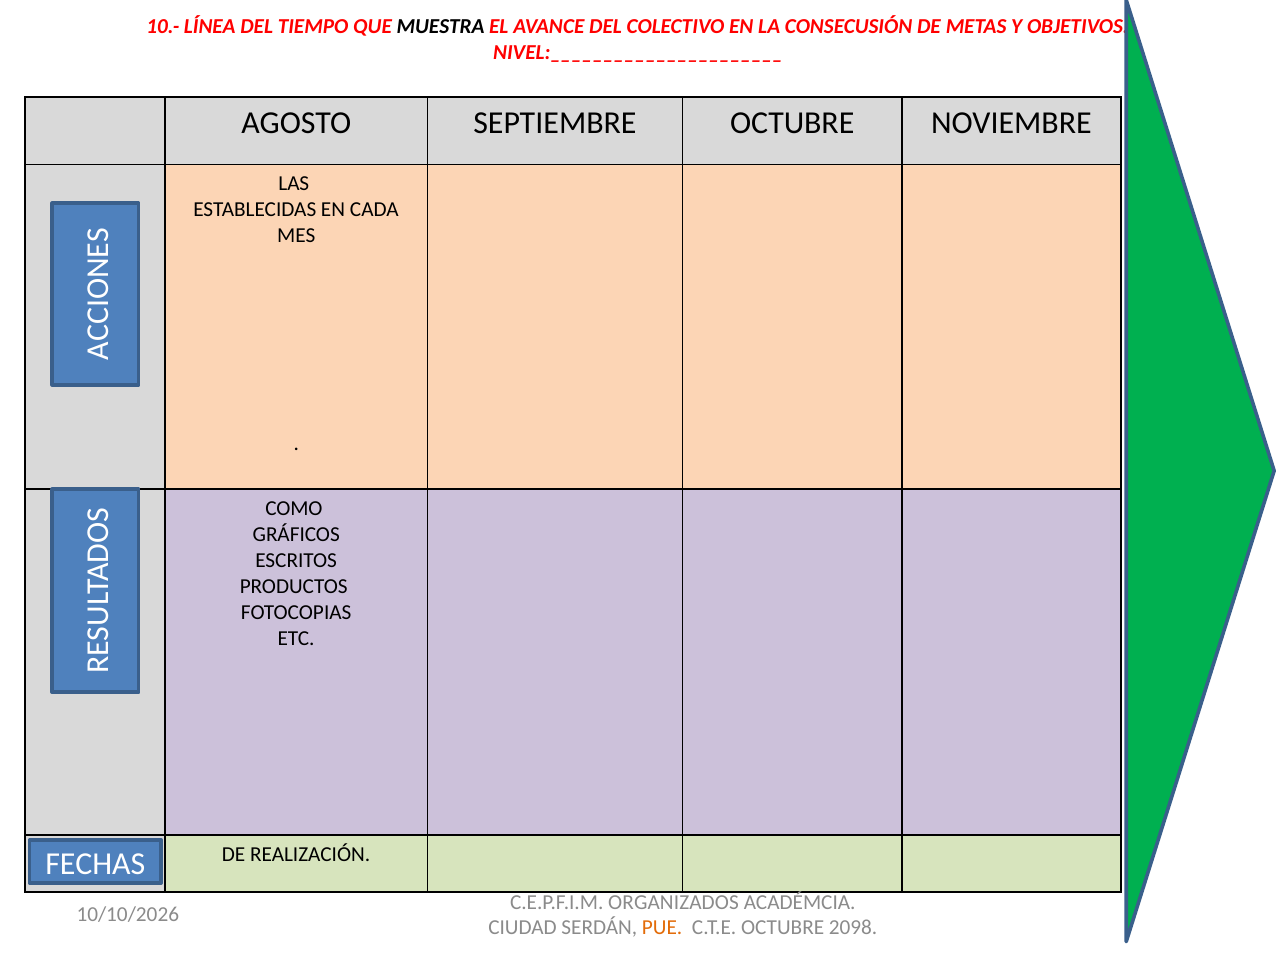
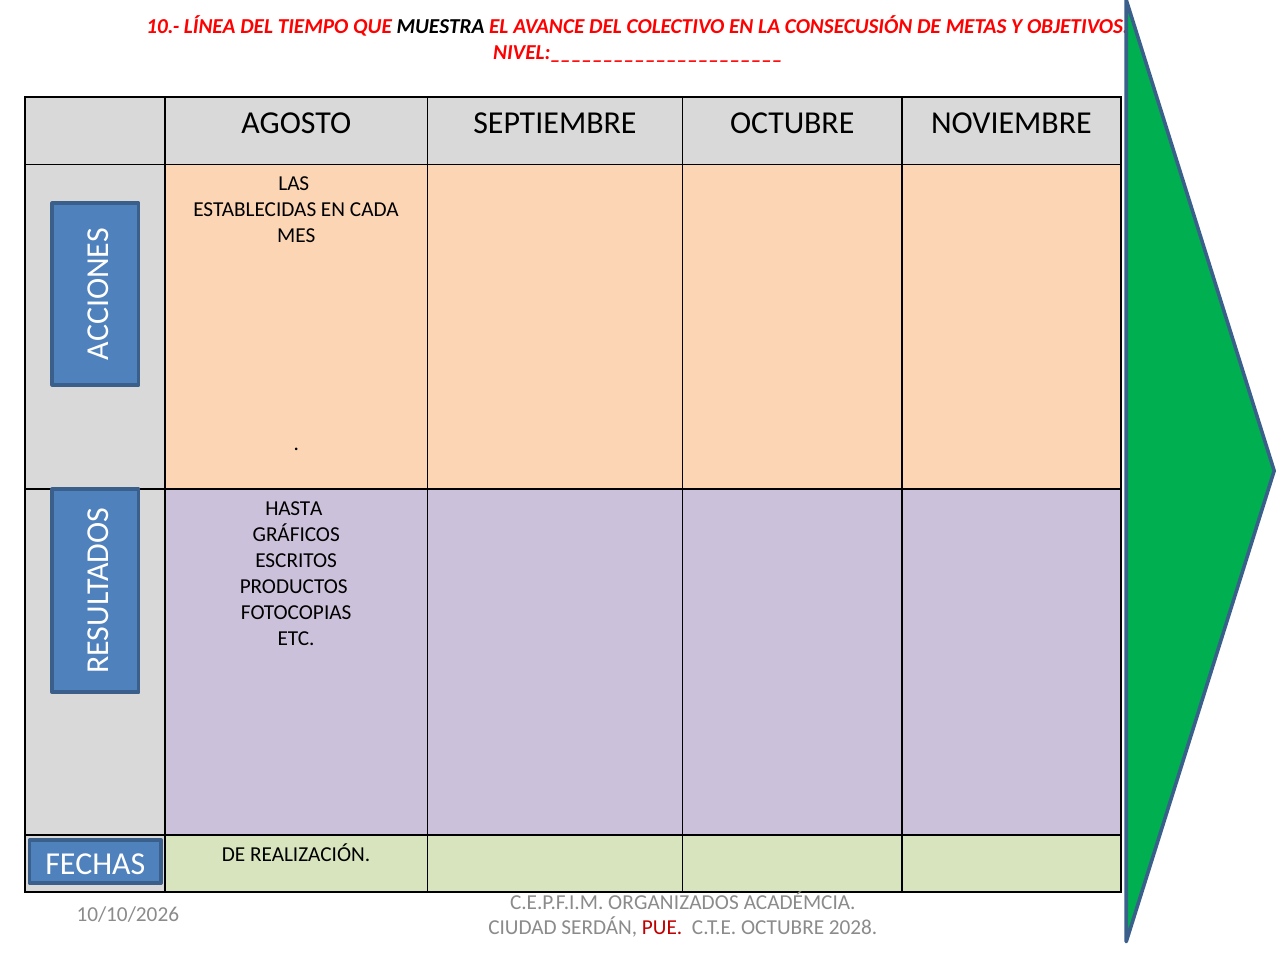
COMO: COMO -> HASTA (294, 508)
PUE colour: orange -> red (662, 927)
2098: 2098 -> 2028 (853, 927)
